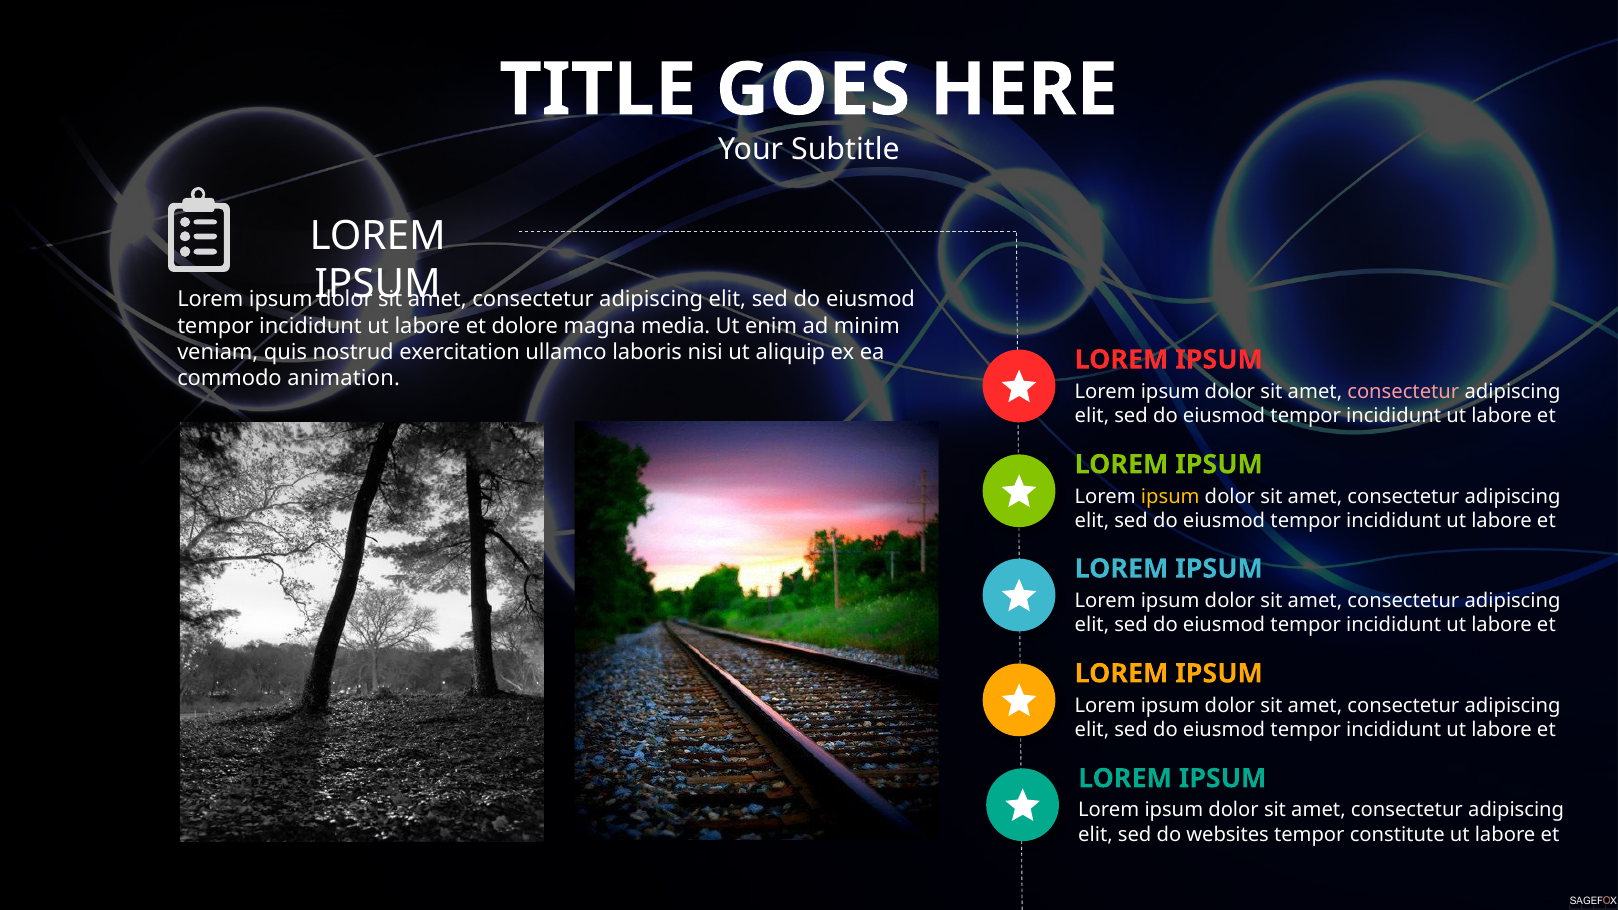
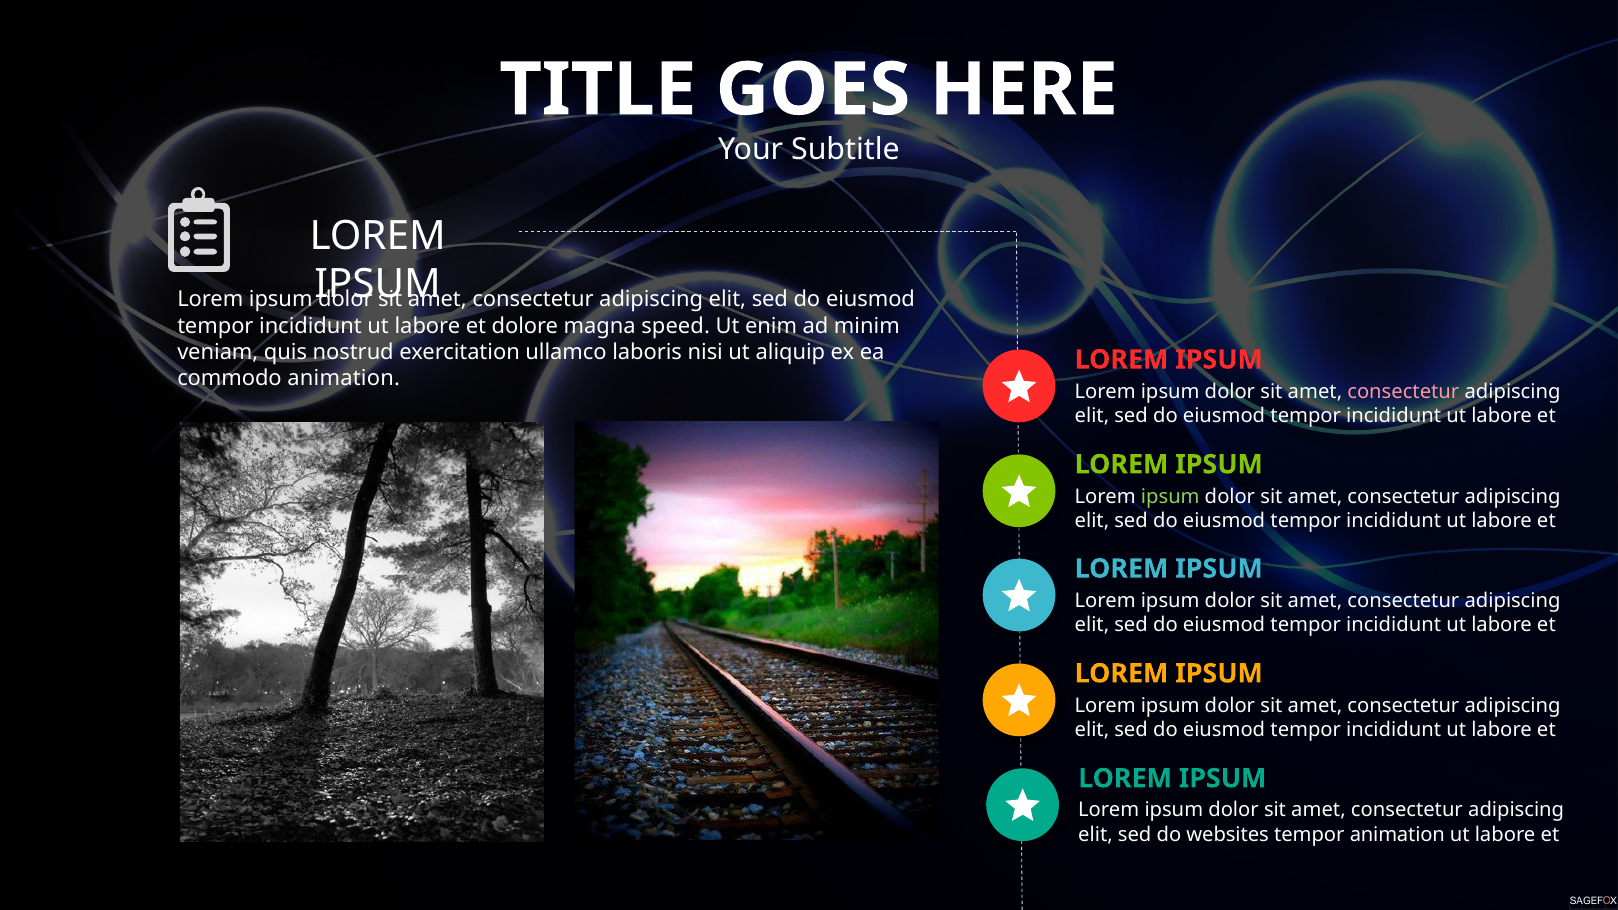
media: media -> speed (676, 326)
ipsum colour: yellow -> light green (1170, 496)
tempor constitute: constitute -> animation (1397, 835)
